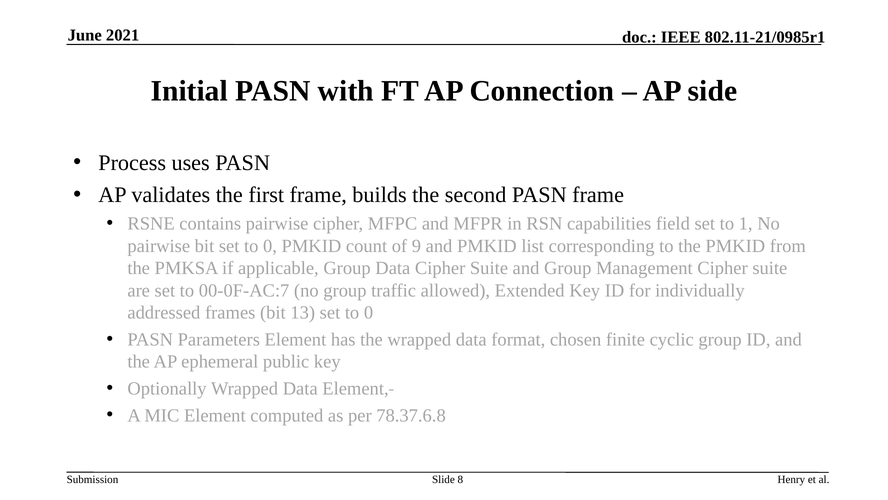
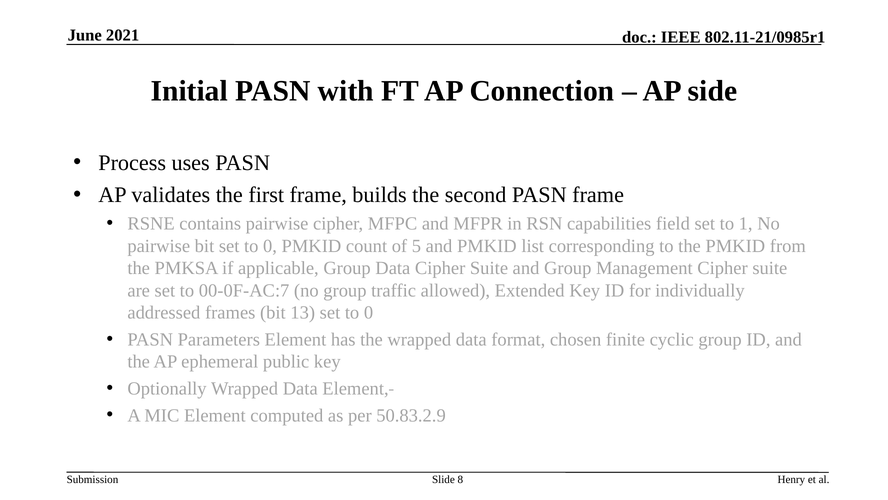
9: 9 -> 5 (416, 246)
78.37.6.8: 78.37.6.8 -> 50.83.2.9 (411, 415)
